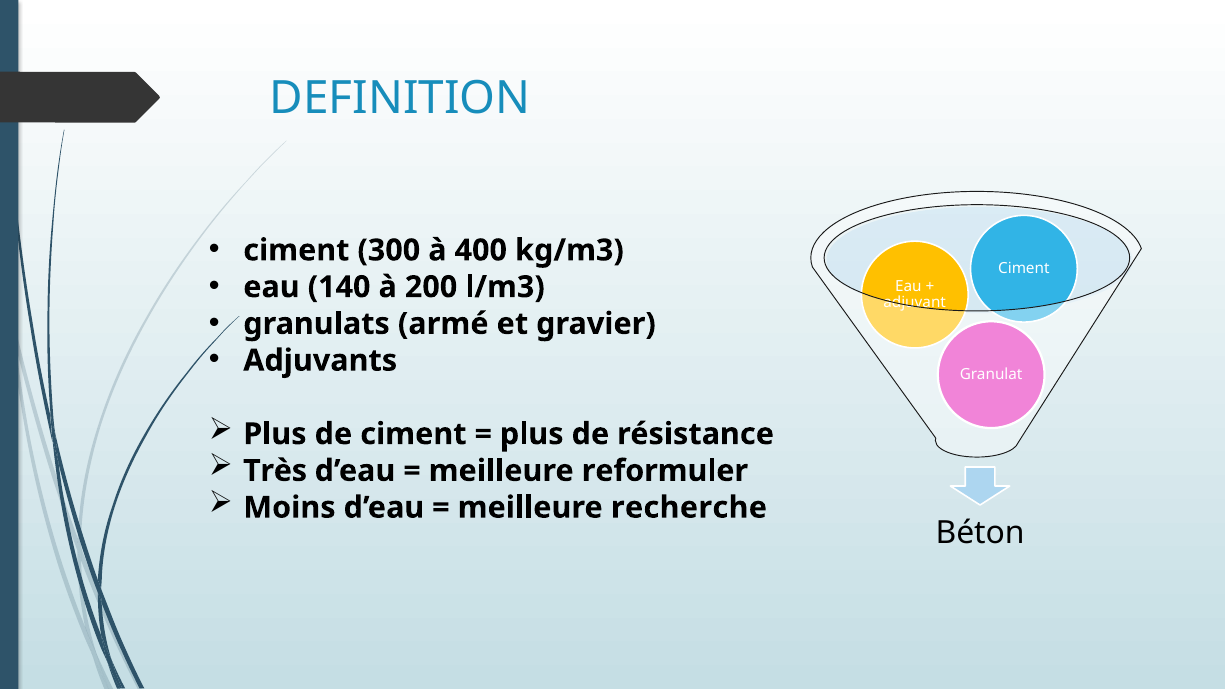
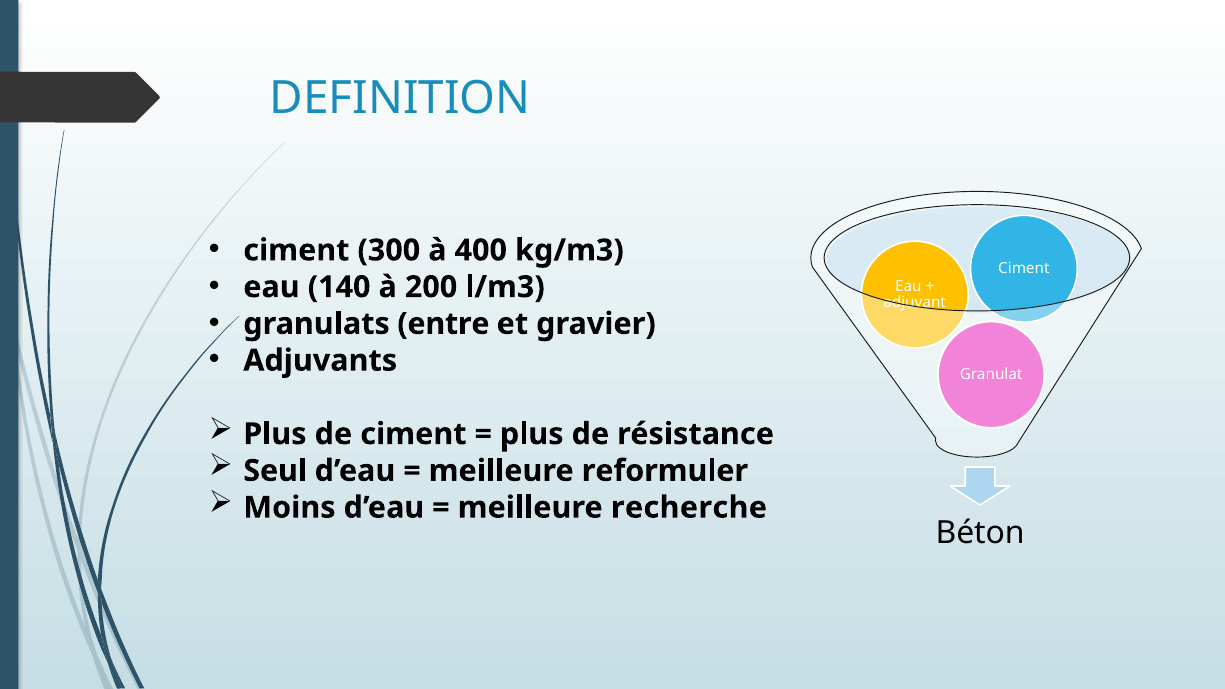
armé: armé -> entre (443, 324)
Très: Très -> Seul (275, 471)
